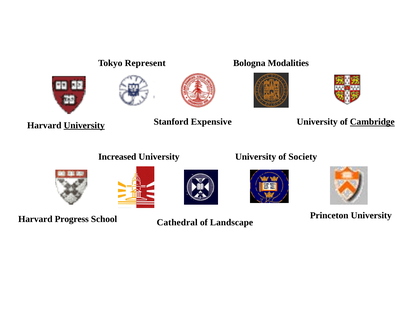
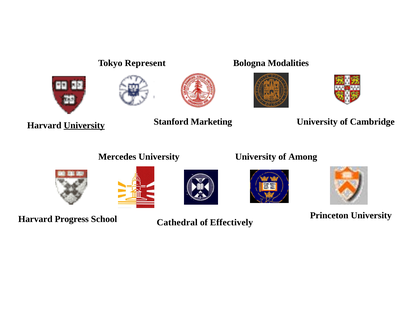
Expensive: Expensive -> Marketing (211, 122)
Cambridge underline: present -> none (372, 122)
Increased: Increased -> Mercedes (117, 157)
Society: Society -> Among (303, 157)
Landscape: Landscape -> Effectively (232, 223)
